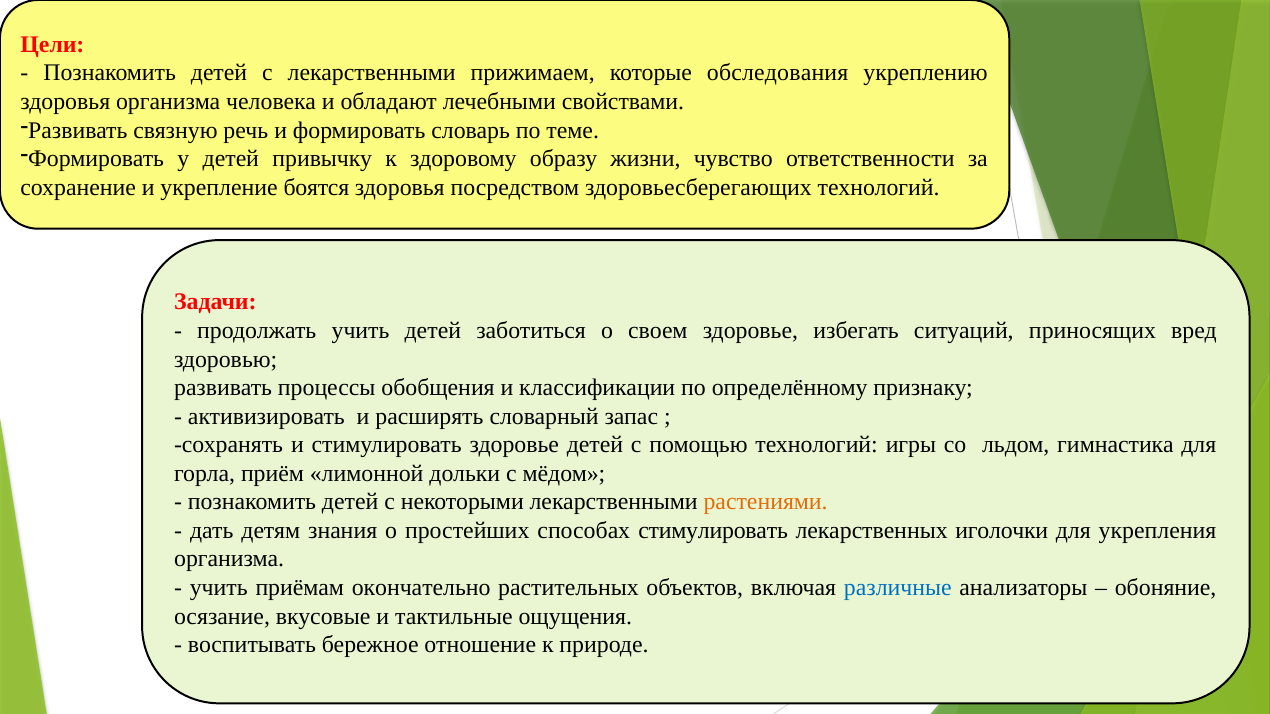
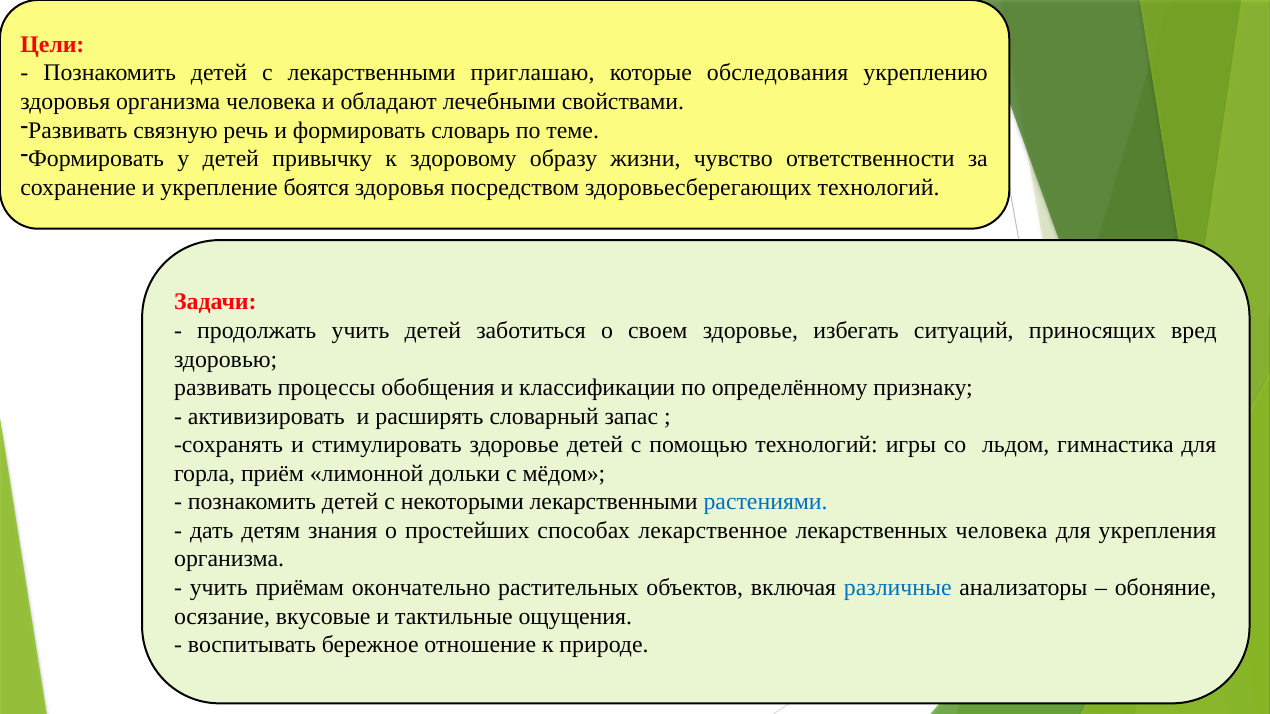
прижимаем: прижимаем -> приглашаю (533, 73)
растениями colour: orange -> blue (766, 502)
способах стимулировать: стимулировать -> лекарственное (713, 531)
лекарственных иголочки: иголочки -> человека (1002, 531)
